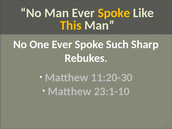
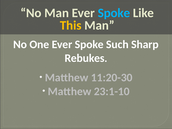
Spoke colour: yellow -> light blue (114, 13)
